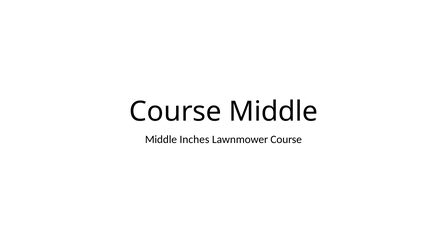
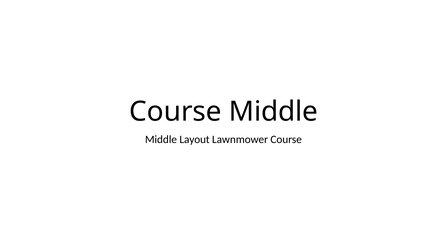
Inches: Inches -> Layout (195, 140)
